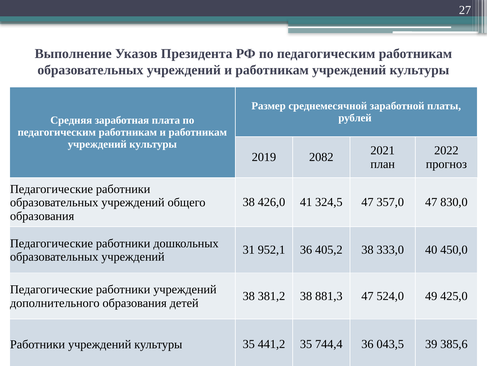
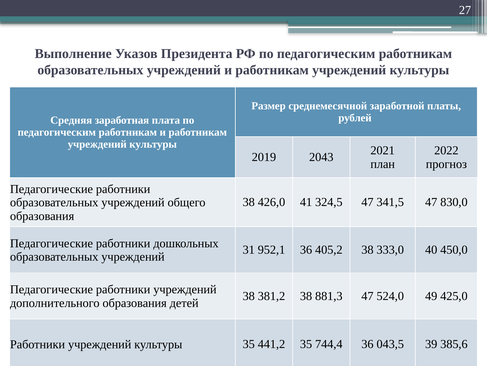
2082: 2082 -> 2043 (321, 157)
357,0: 357,0 -> 341,5 (390, 202)
